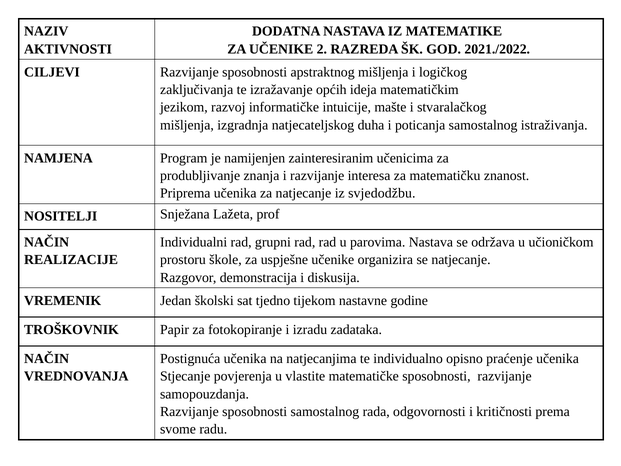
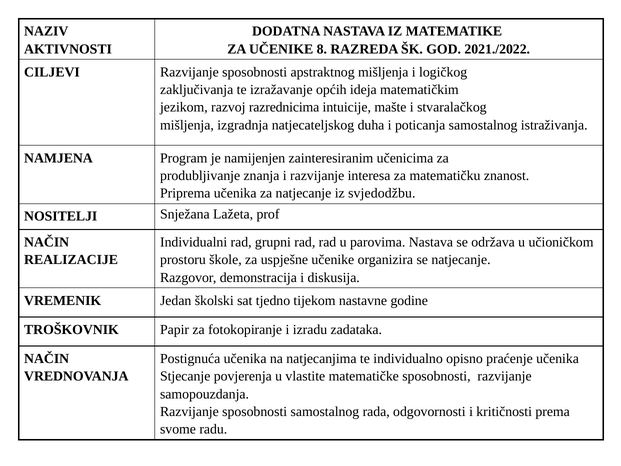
2: 2 -> 8 (322, 49)
informatičke: informatičke -> razrednicima (284, 107)
